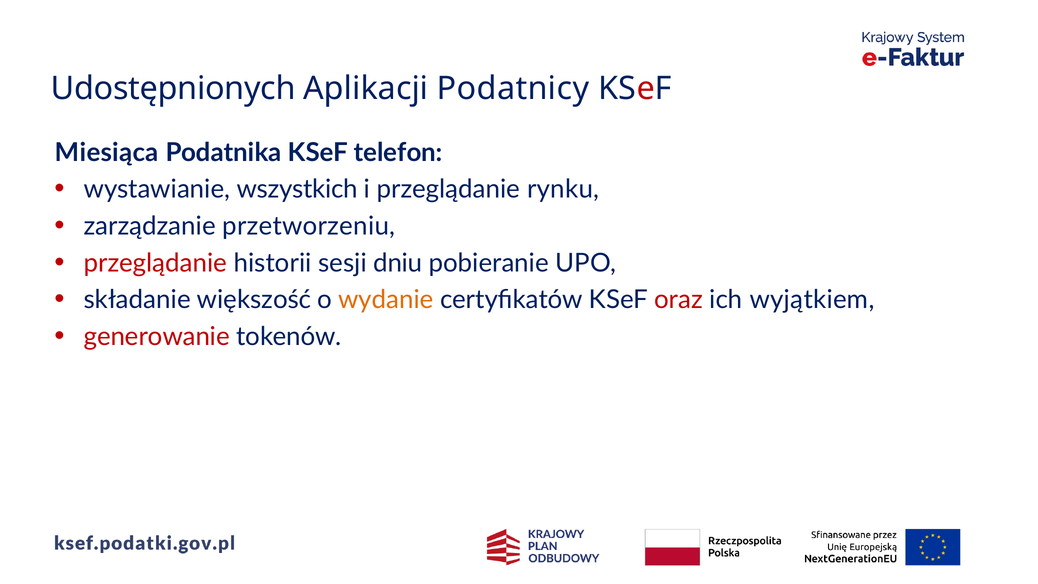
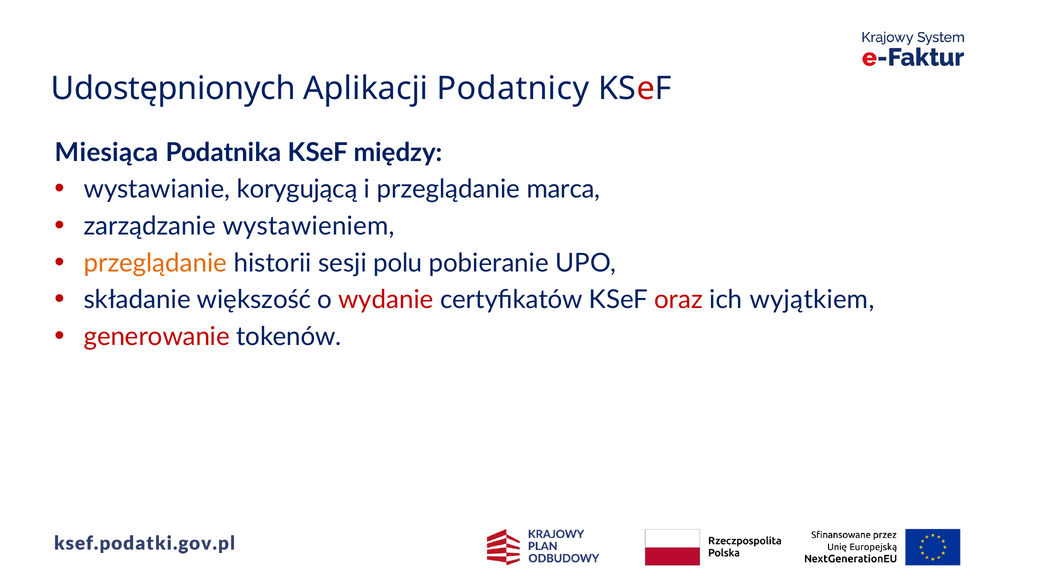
telefon: telefon -> między (398, 153)
wszystkich: wszystkich -> korygującą (297, 189)
rynku: rynku -> marca (563, 189)
przetworzeniu: przetworzeniu -> wystawieniem (309, 226)
przeglądanie colour: red -> orange (155, 263)
dniu: dniu -> polu (398, 263)
wydanie colour: orange -> red (386, 300)
